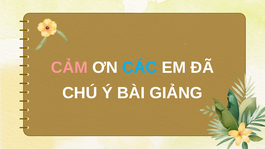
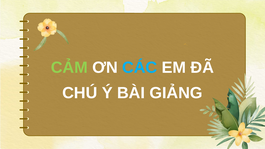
CẢM colour: pink -> light green (69, 68)
